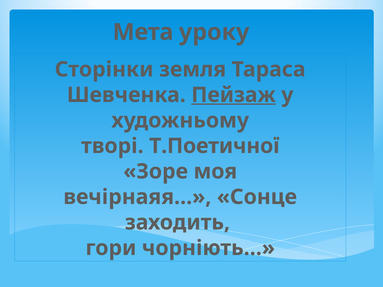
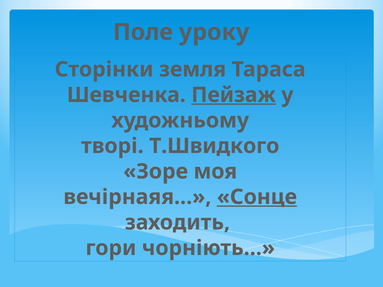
Мета: Мета -> Поле (143, 32)
Т.Поетичної: Т.Поетичної -> Т.Швидкого (214, 146)
Сонце underline: none -> present (257, 197)
